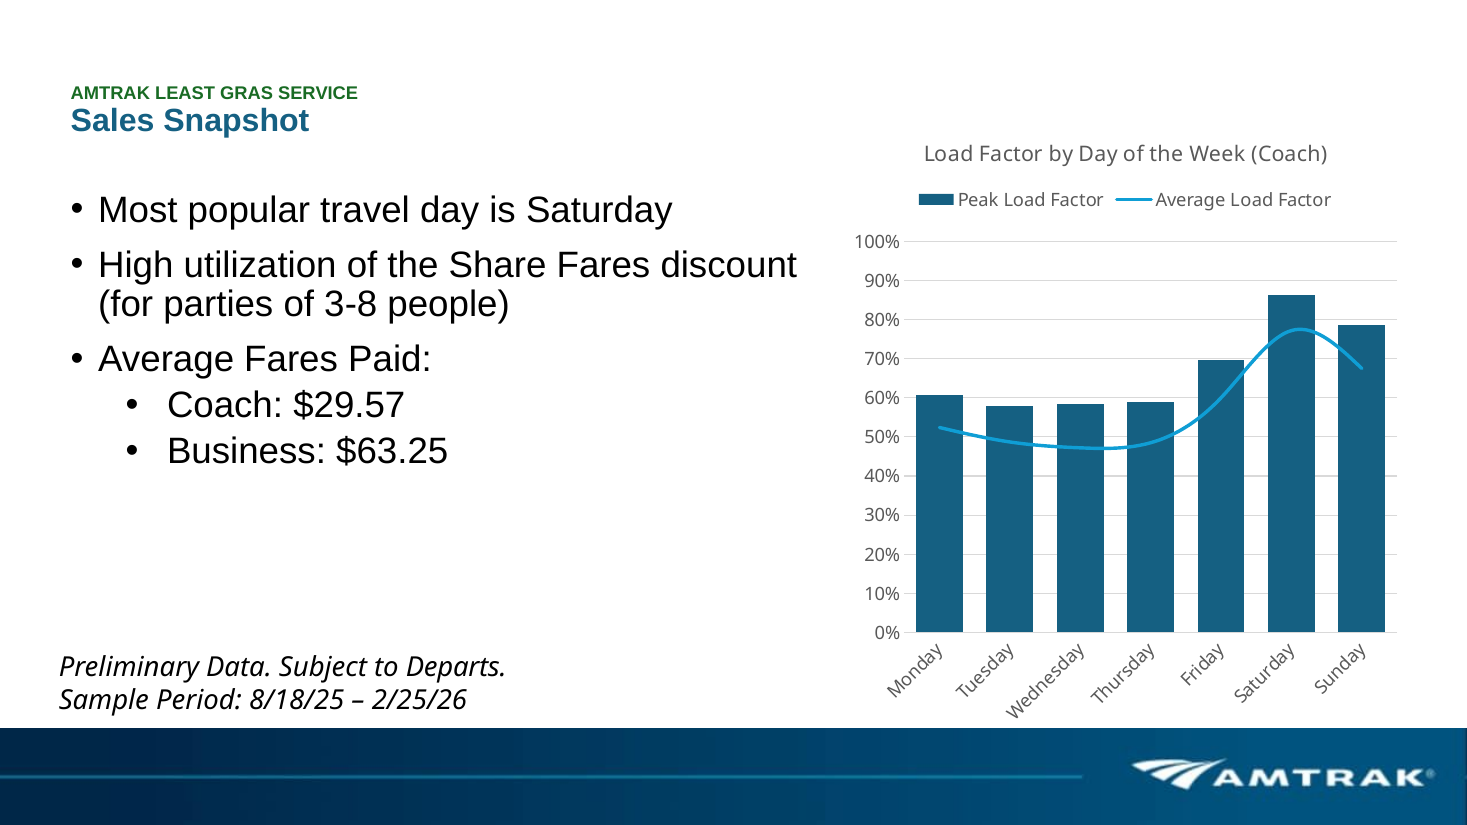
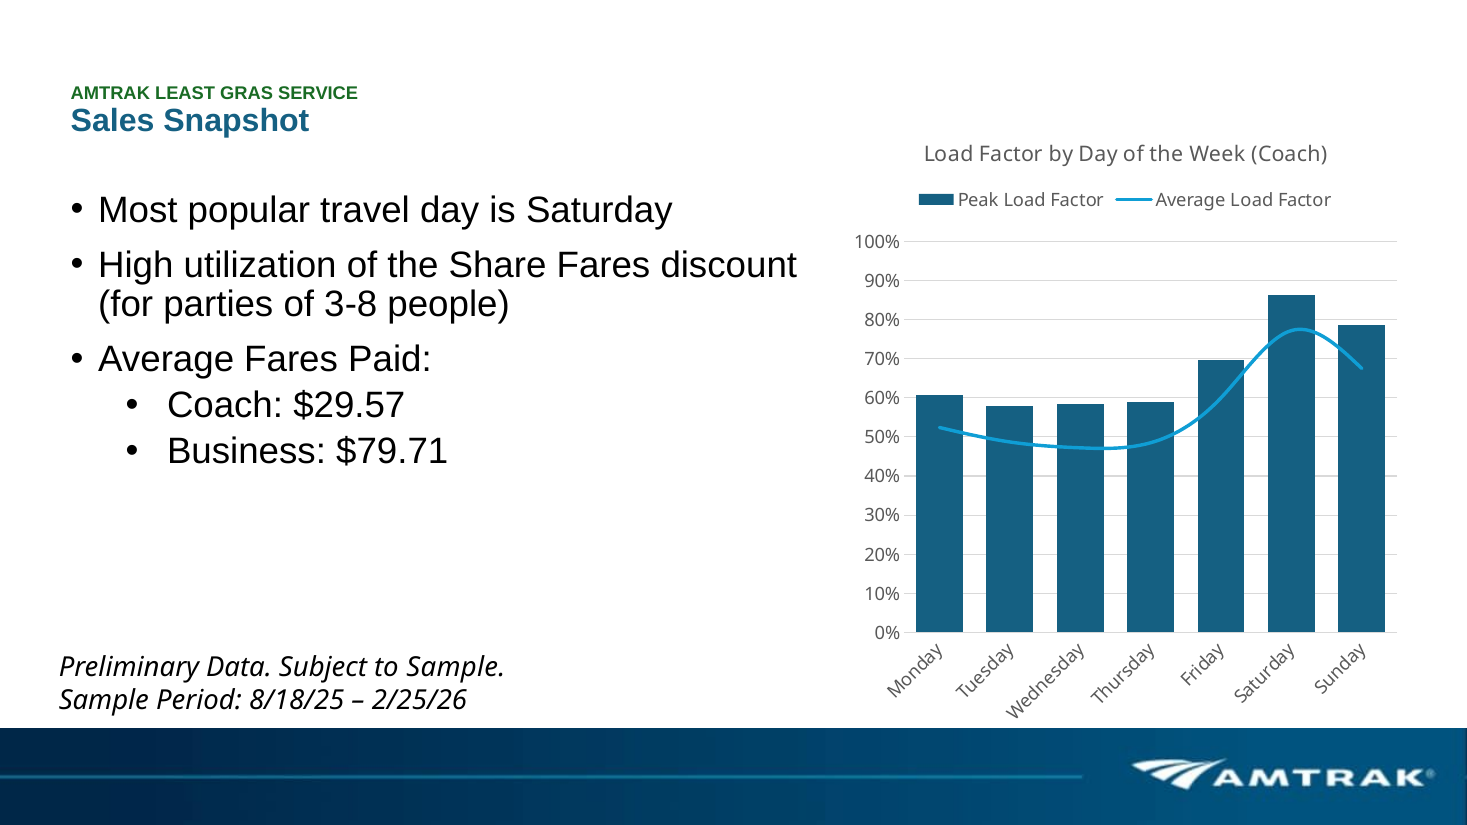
$63.25: $63.25 -> $79.71 (392, 452)
to Departs: Departs -> Sample (456, 667)
